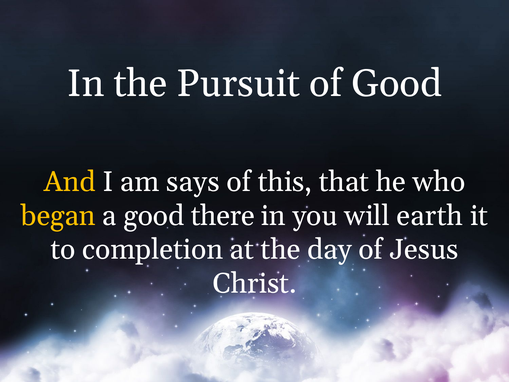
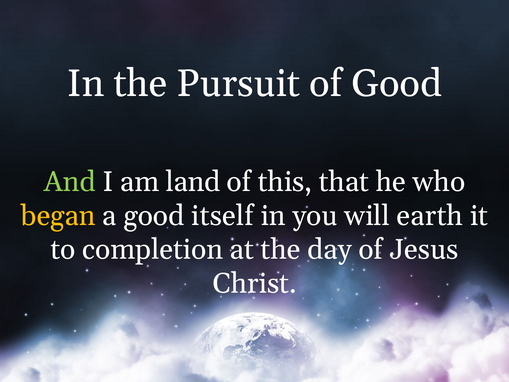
And colour: yellow -> light green (70, 182)
says: says -> land (193, 182)
there: there -> itself (222, 216)
